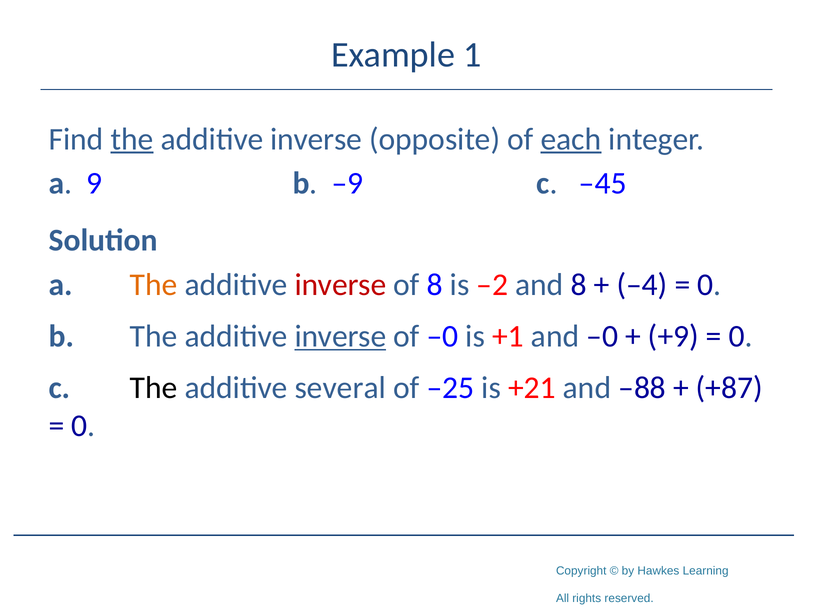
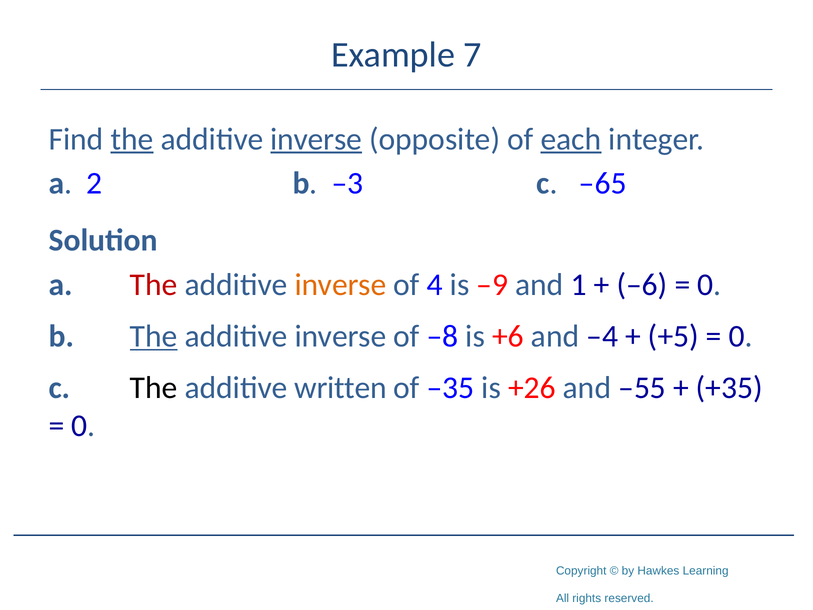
1: 1 -> 7 (473, 55)
inverse underline: none -> present (316, 139)
9: 9 -> 2 (94, 183)
–9: –9 -> –3 (348, 183)
–45: –45 -> –65 (603, 183)
The colour: orange -> red (154, 285)
inverse colour: red -> orange (340, 285)
of 8: 8 -> 4 (435, 285)
–2: –2 -> –9 (492, 285)
and 8: 8 -> 1 (579, 285)
–4: –4 -> –6 (642, 285)
The underline: none -> present (154, 336)
inverse underline: present -> none (340, 336)
of –0: –0 -> –8 (443, 336)
+1: +1 -> +6 (508, 336)
and –0: –0 -> –4 (602, 336)
+9: +9 -> +5 (673, 336)
several: several -> written (340, 388)
–25: –25 -> –35 (451, 388)
+21: +21 -> +26 (532, 388)
–88: –88 -> –55 (642, 388)
+87: +87 -> +35 (729, 388)
